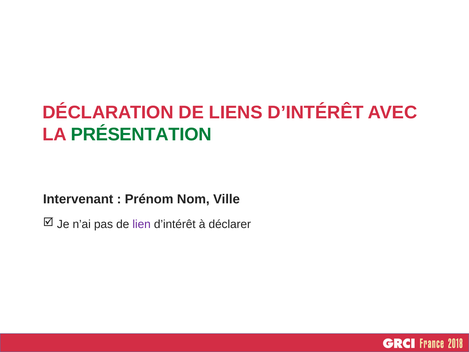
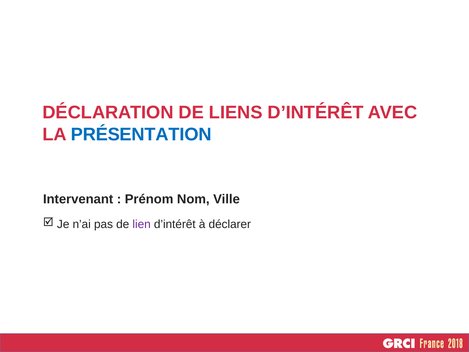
PRÉSENTATION colour: green -> blue (141, 134)
